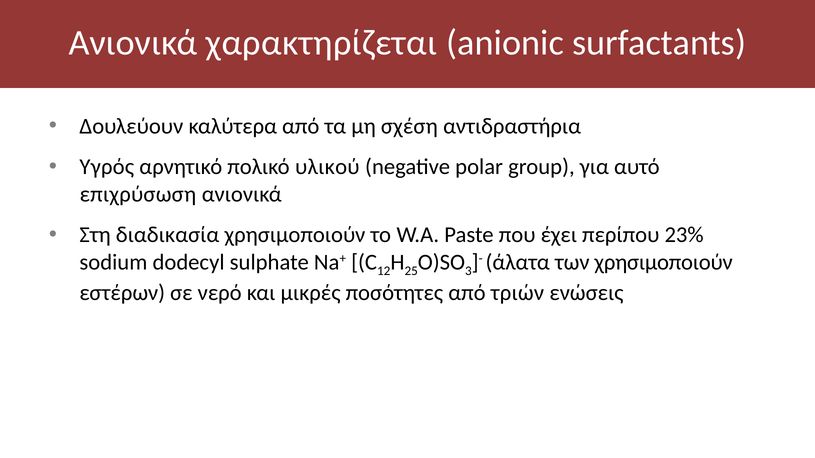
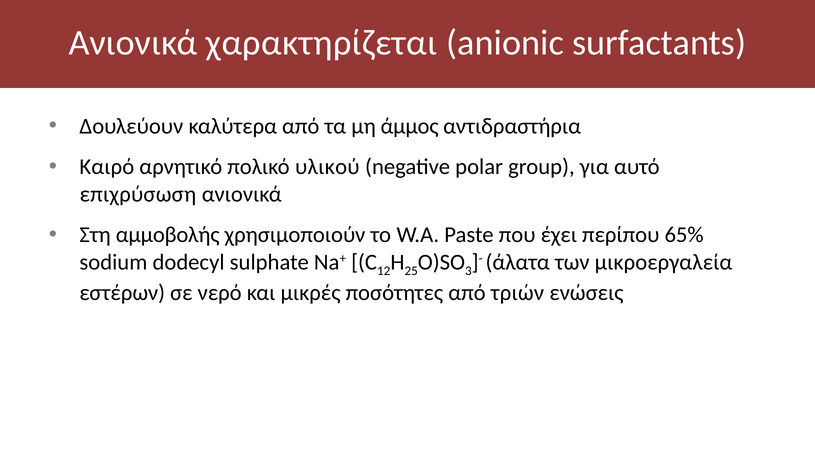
σχέση: σχέση -> άμμος (410, 126)
Υγρός: Υγρός -> Καιρό (107, 167)
διαδικασία: διαδικασία -> αμμοβολής (168, 235)
23%: 23% -> 65% (684, 235)
των χρησιμοποιούν: χρησιμοποιούν -> μικροεργαλεία (663, 262)
